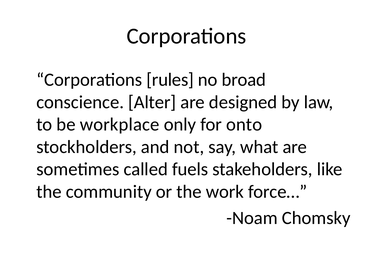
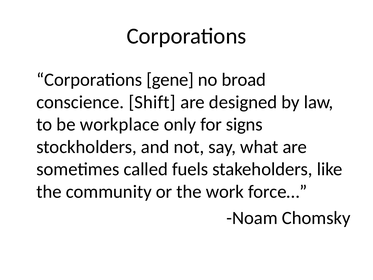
rules: rules -> gene (170, 80)
Alter: Alter -> Shift (152, 102)
onto: onto -> signs (244, 124)
